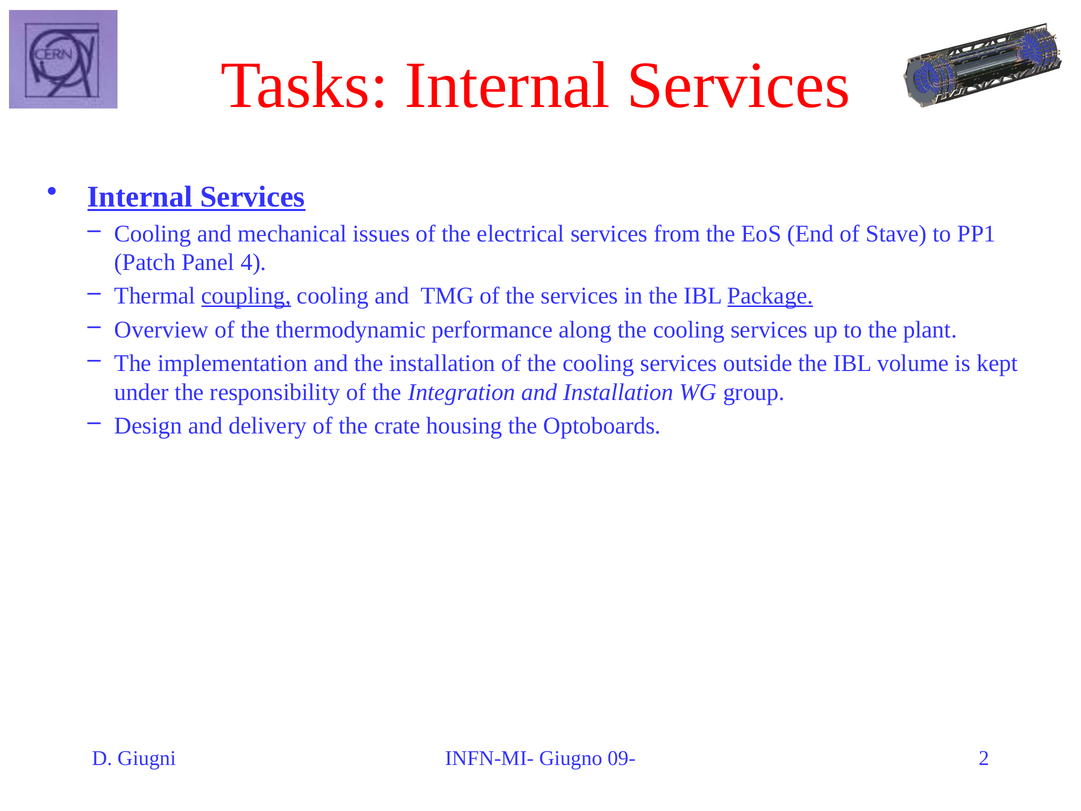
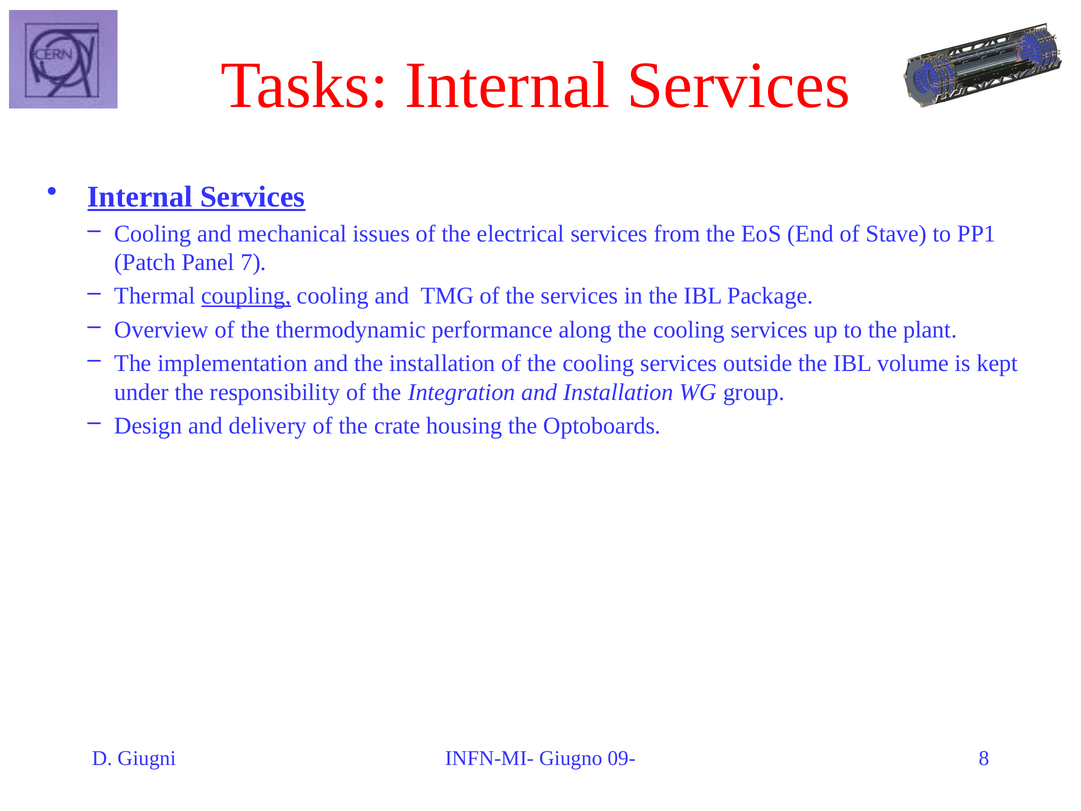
4: 4 -> 7 (254, 262)
Package underline: present -> none (770, 296)
2: 2 -> 8 (984, 758)
